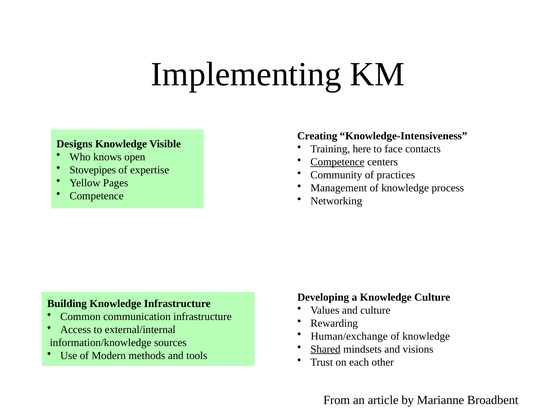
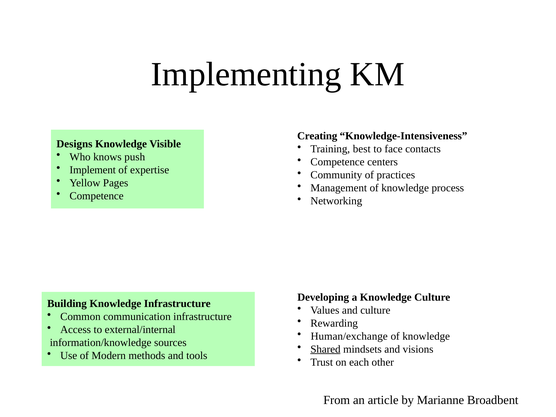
here: here -> best (362, 149)
open: open -> push (135, 157)
Competence underline: present -> none (337, 162)
Stovepipes: Stovepipes -> Implement (93, 170)
